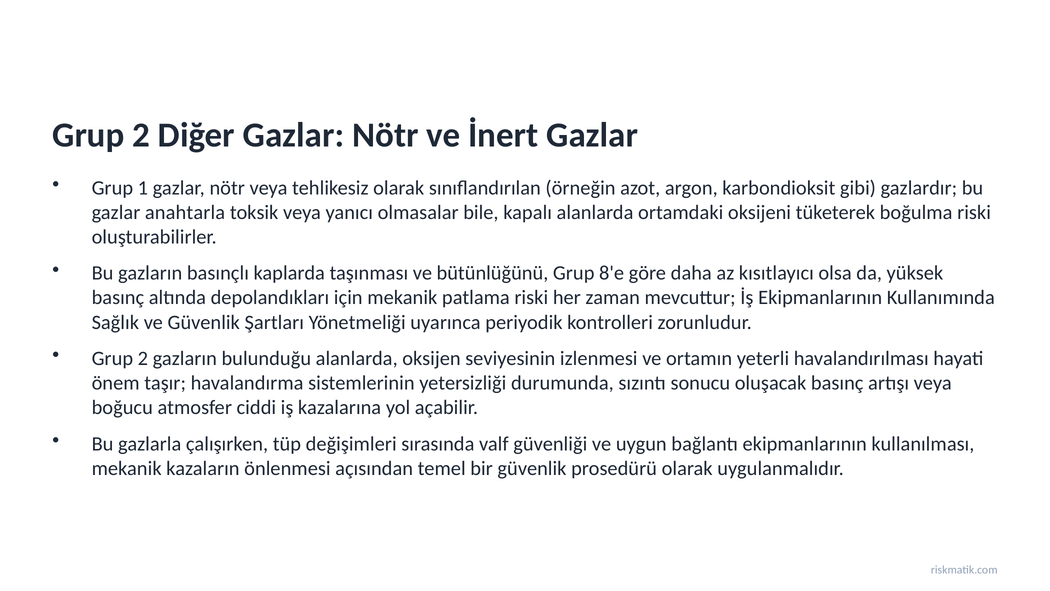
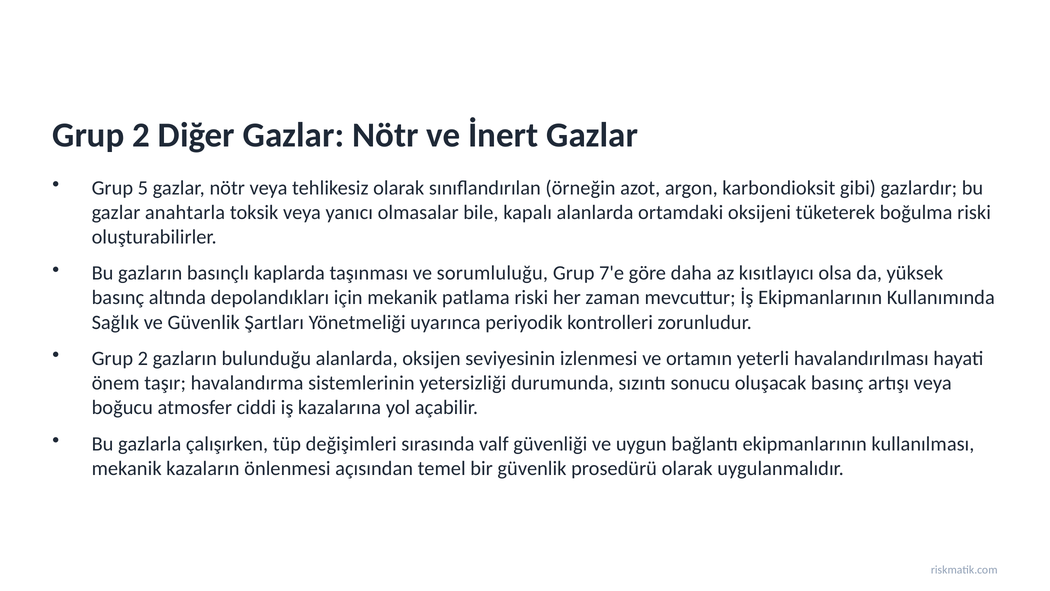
1: 1 -> 5 (143, 188)
bütünlüğünü: bütünlüğünü -> sorumluluğu (492, 273)
8'e: 8'e -> 7'e (612, 273)
